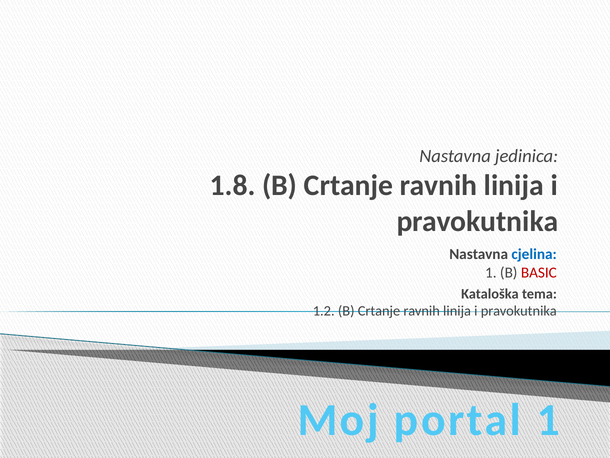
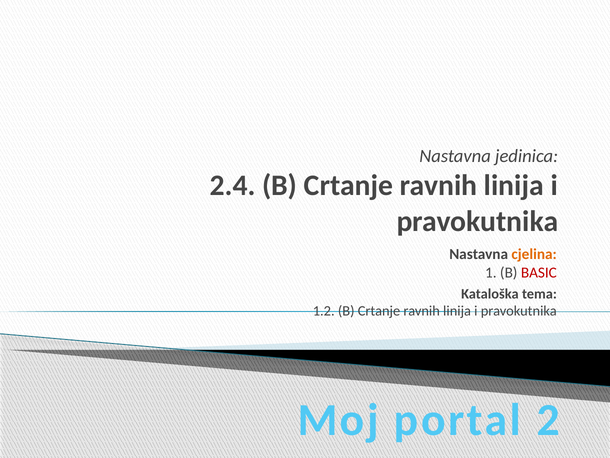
1.8: 1.8 -> 2.4 (233, 185)
cjelina colour: blue -> orange (534, 254)
portal 1: 1 -> 2 (548, 420)
